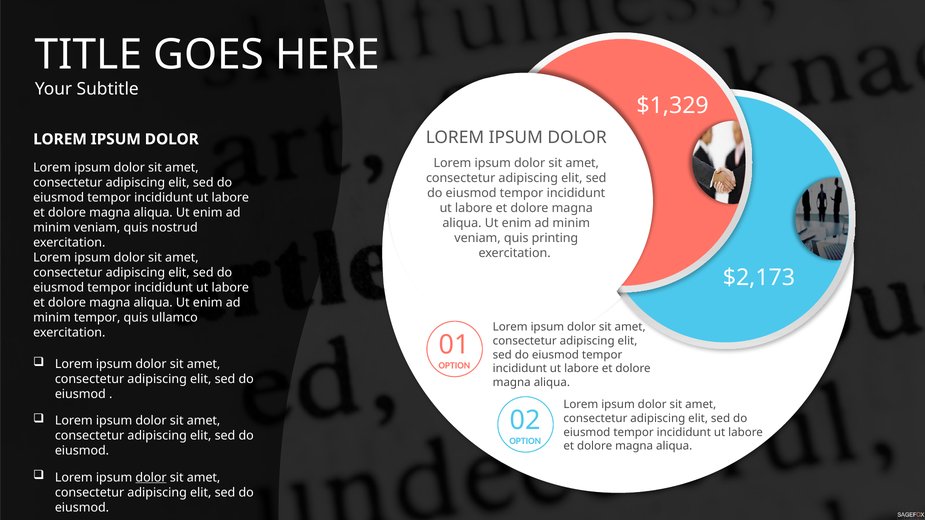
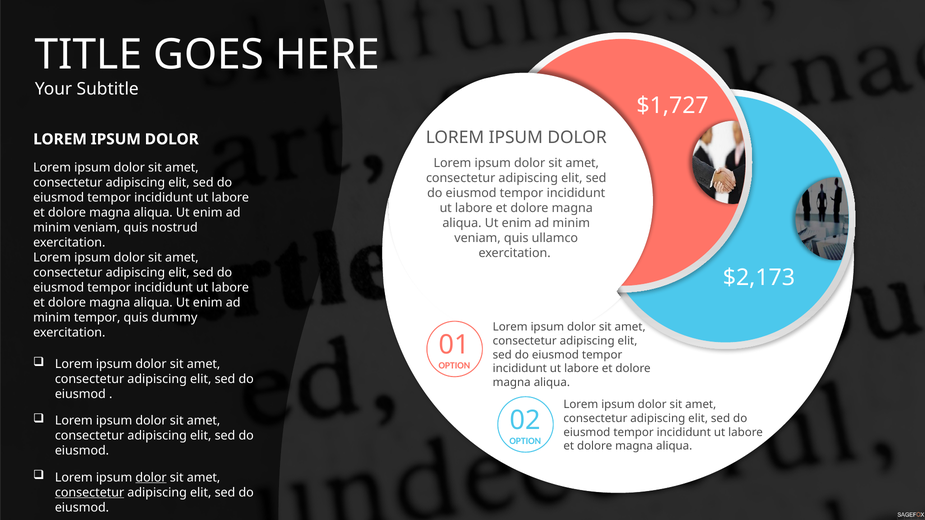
$1,329: $1,329 -> $1,727 (673, 106)
printing: printing -> ullamco (555, 238)
ullamco: ullamco -> dummy (175, 318)
consectetur underline: none -> present (90, 493)
